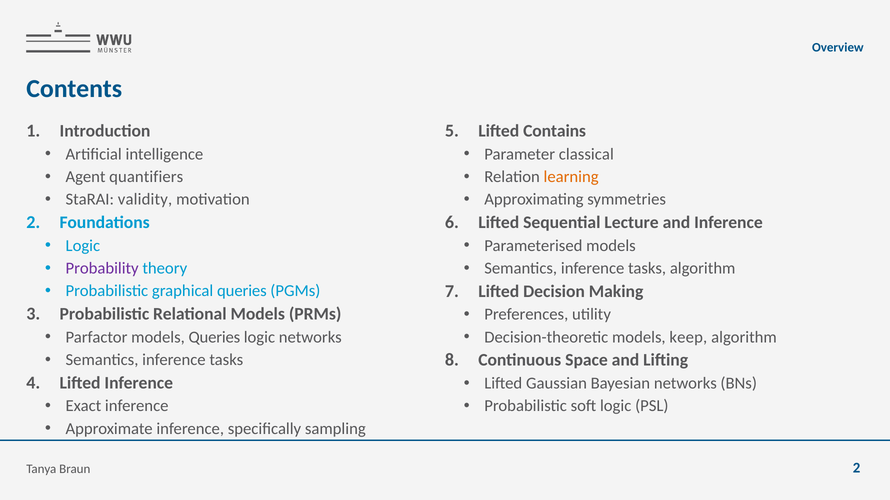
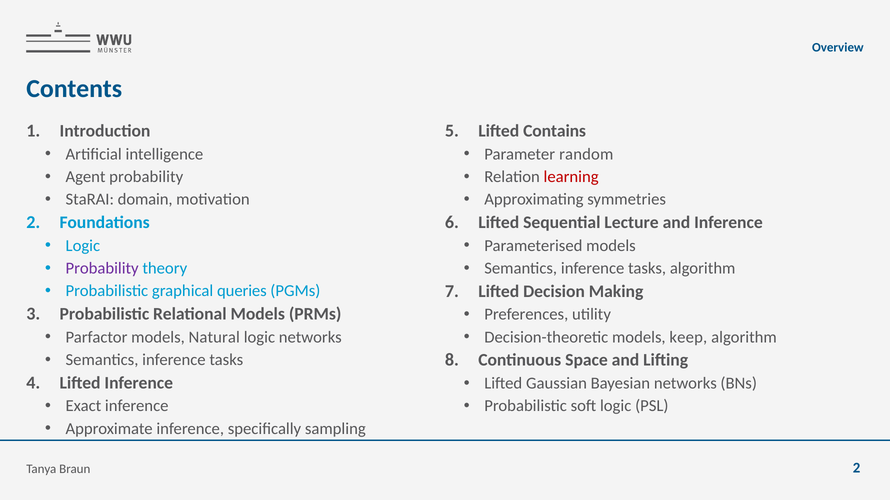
classical: classical -> random (586, 154)
Agent quantifiers: quantifiers -> probability (146, 177)
learning colour: orange -> red (571, 177)
validity: validity -> domain (145, 200)
models Queries: Queries -> Natural (214, 337)
